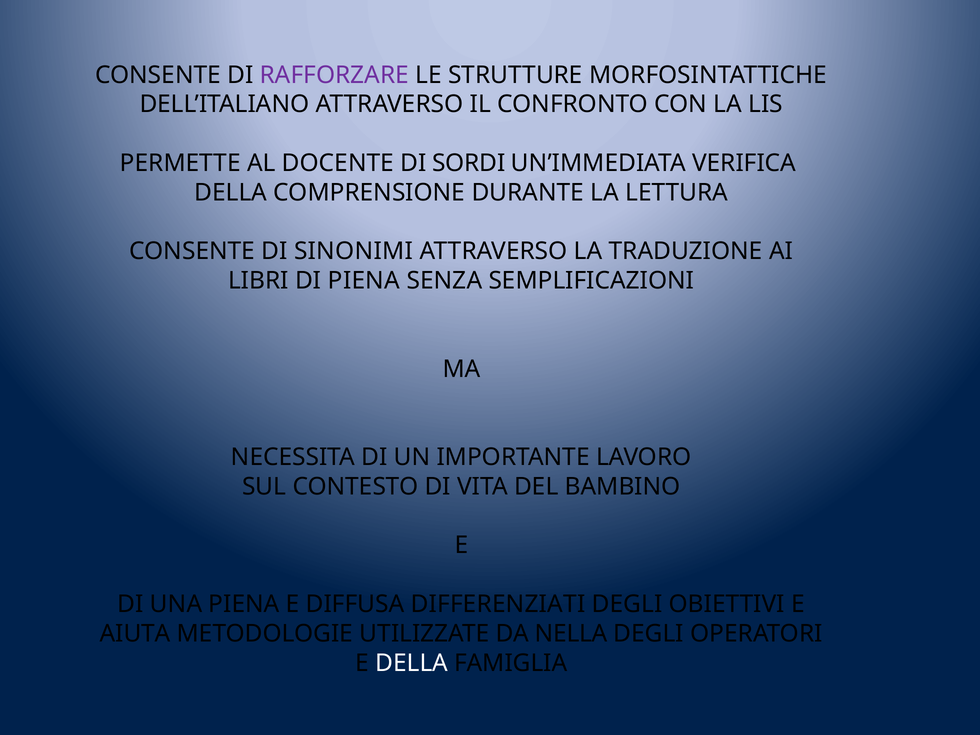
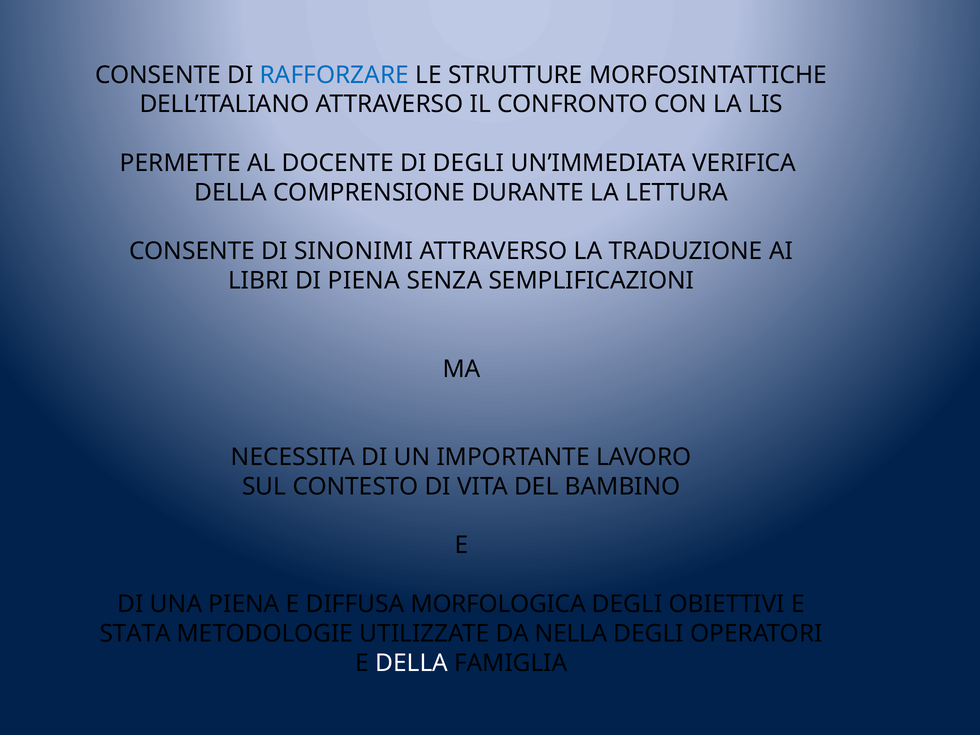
RAFFORZARE colour: purple -> blue (334, 75)
DI SORDI: SORDI -> DEGLI (469, 163)
DIFFERENZIATI: DIFFERENZIATI -> MORFOLOGICA (498, 604)
AIUTA: AIUTA -> STATA (135, 634)
